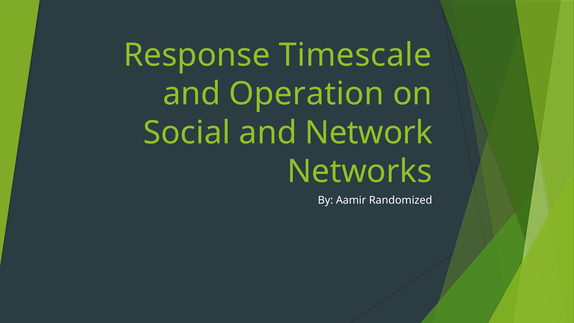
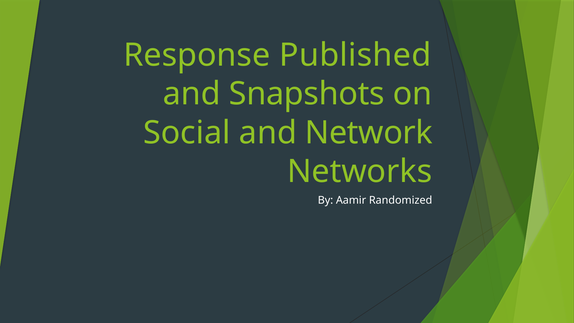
Timescale: Timescale -> Published (355, 55)
Operation: Operation -> Snapshots (307, 94)
